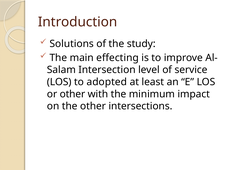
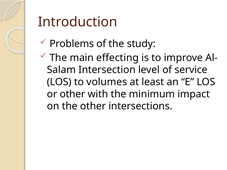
Solutions: Solutions -> Problems (72, 44)
adopted: adopted -> volumes (107, 82)
